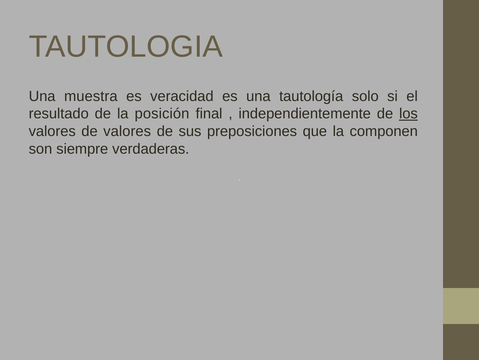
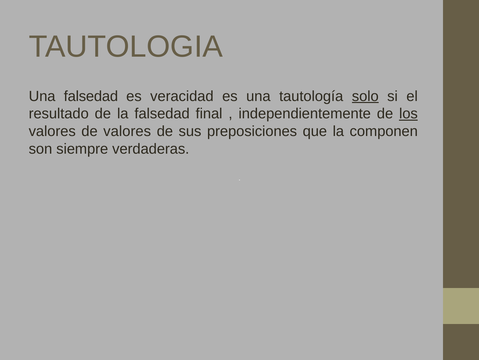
Una muestra: muestra -> falsedad (91, 96)
solo underline: none -> present (365, 96)
la posición: posición -> falsedad (162, 114)
